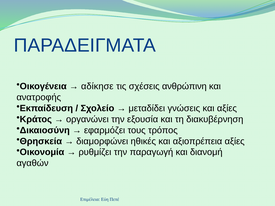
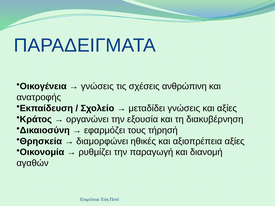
αδίκησε: αδίκησε -> γνώσεις (97, 86)
τρόπος: τρόπος -> τήρησή (163, 130)
